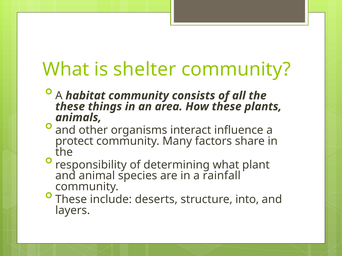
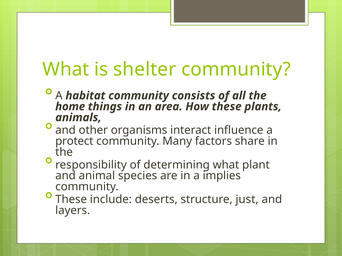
these: these -> home (70, 107)
rainfall: rainfall -> implies (222, 176)
into: into -> just (247, 200)
